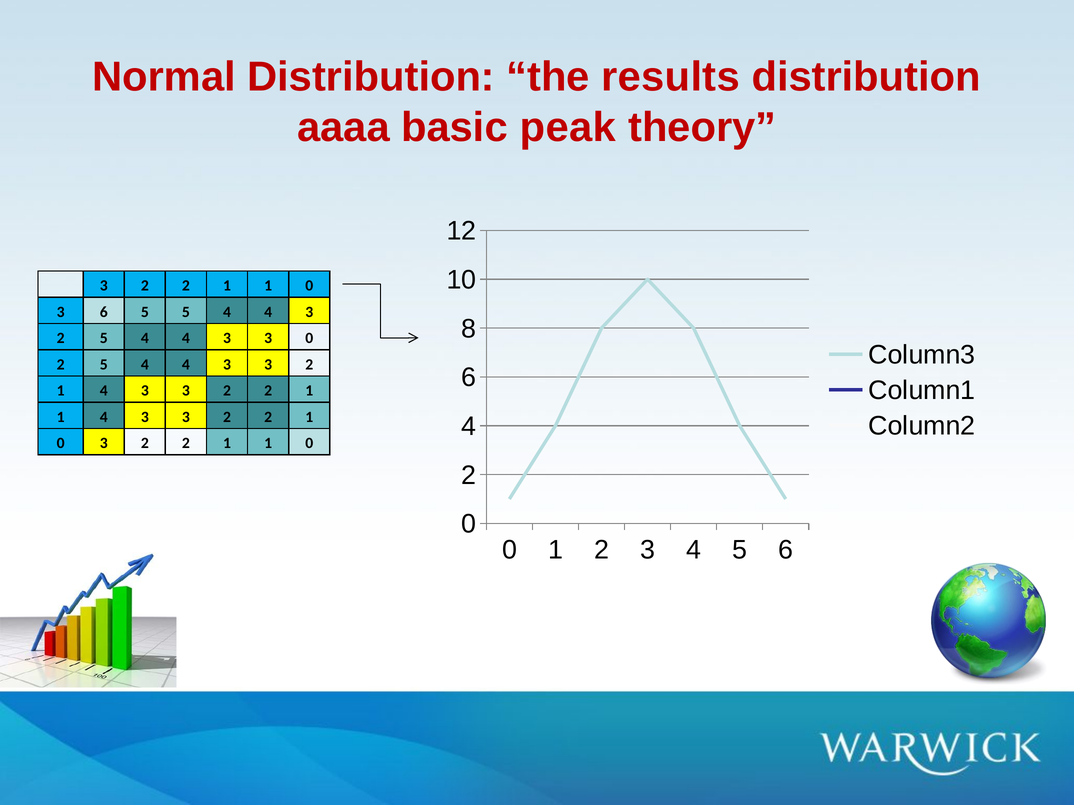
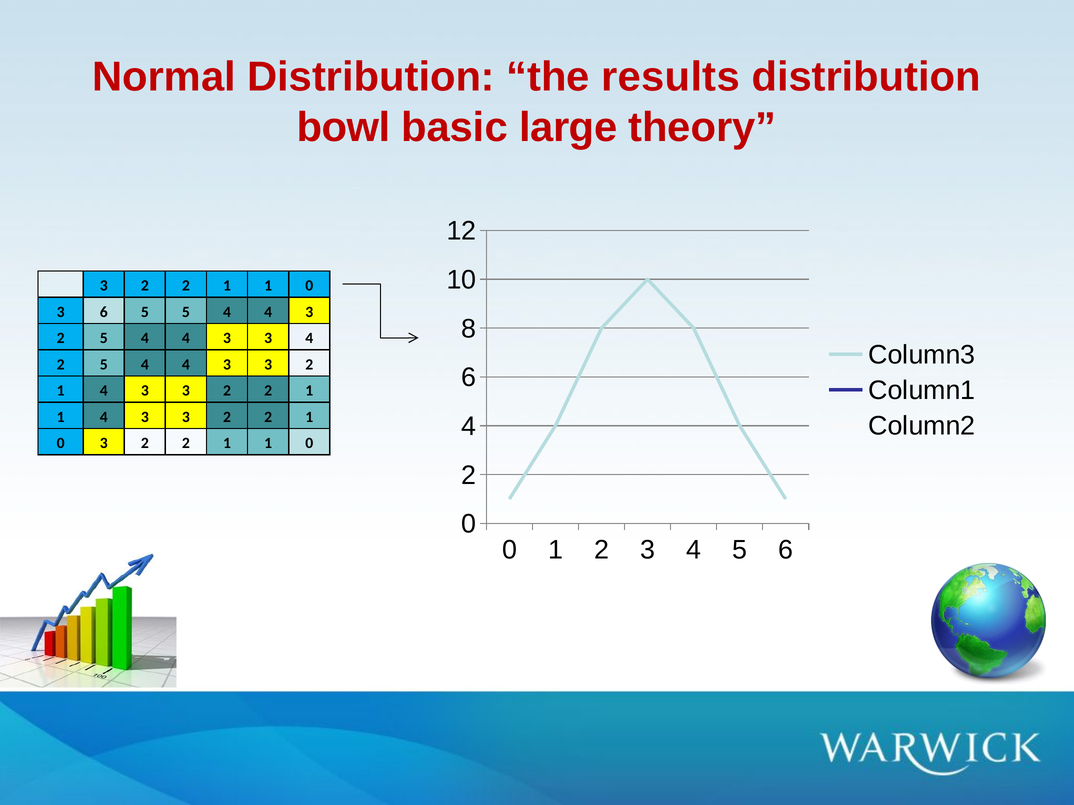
aaaa: aaaa -> bowl (344, 127)
peak: peak -> large (568, 127)
3 3 0: 0 -> 4 (309, 338)
